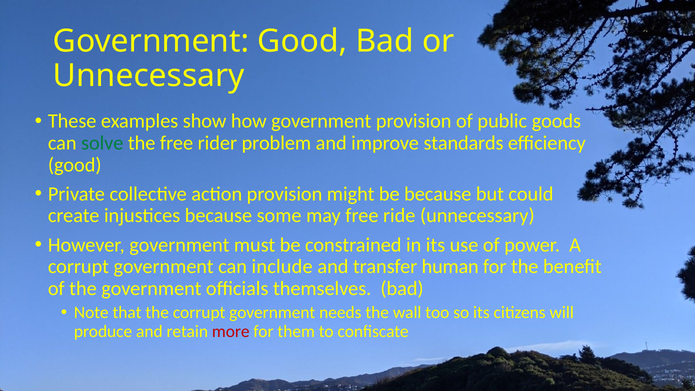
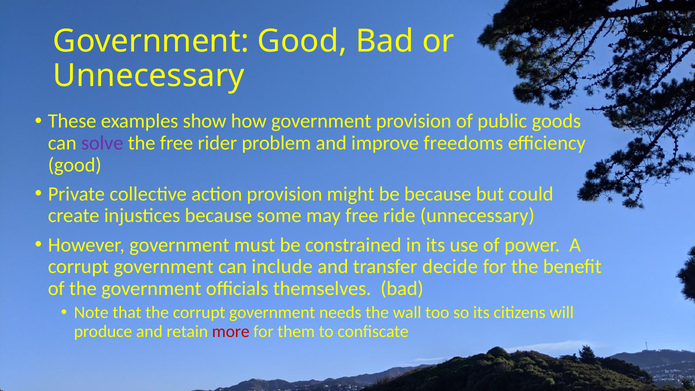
solve colour: green -> purple (102, 143)
standards: standards -> freedoms (463, 143)
human: human -> decide (450, 267)
